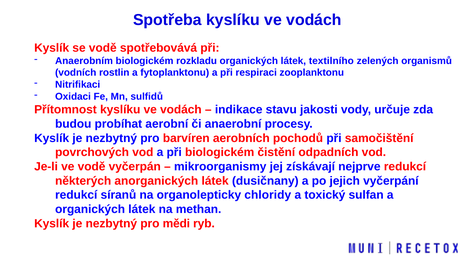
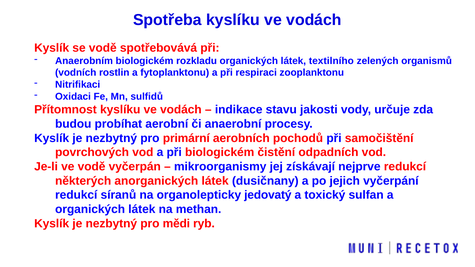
barvíren: barvíren -> primární (186, 138)
chloridy: chloridy -> jedovatý (268, 195)
